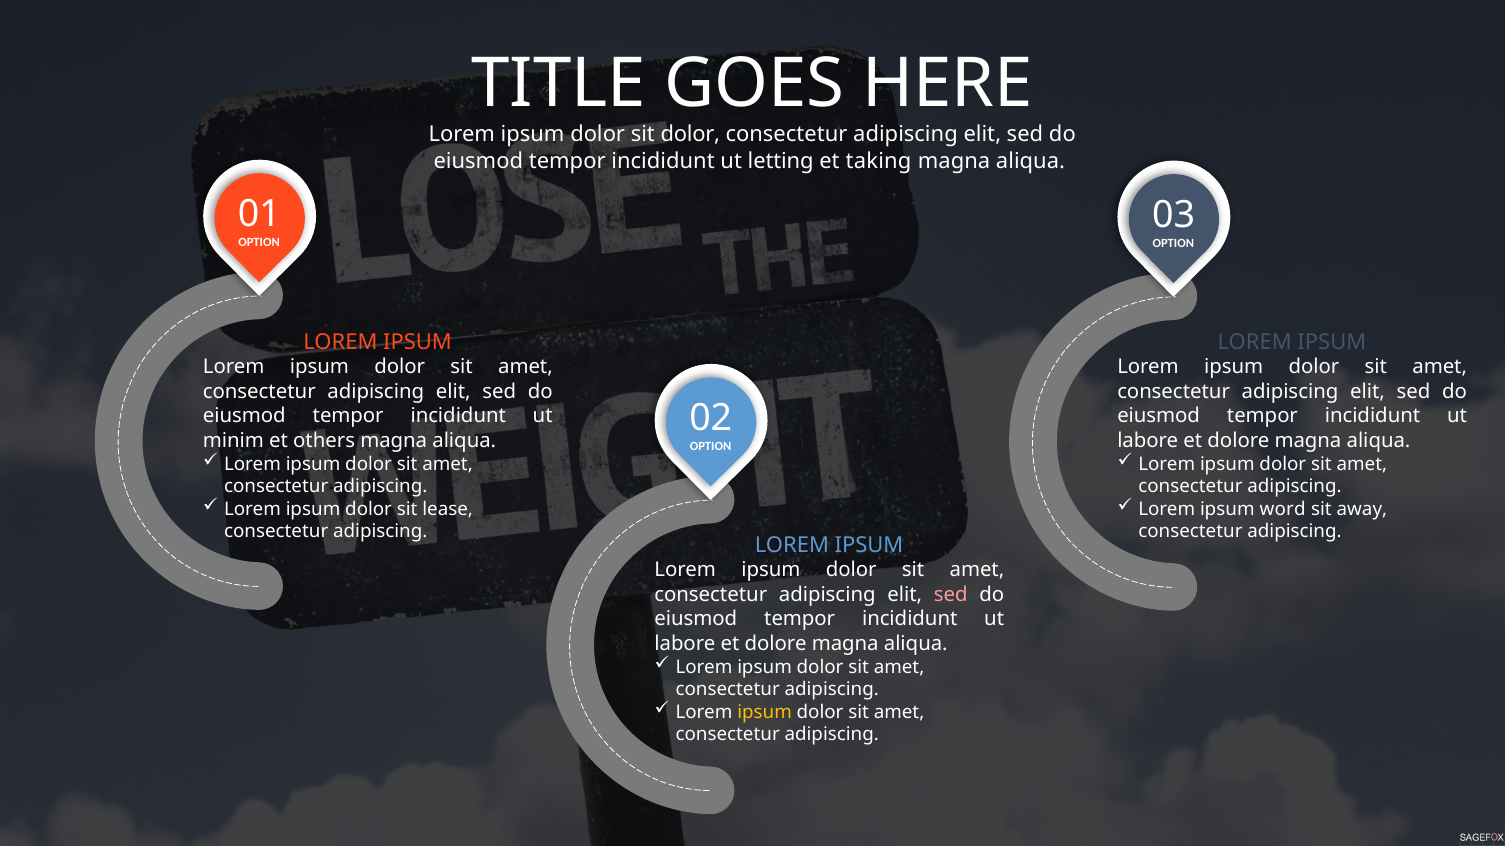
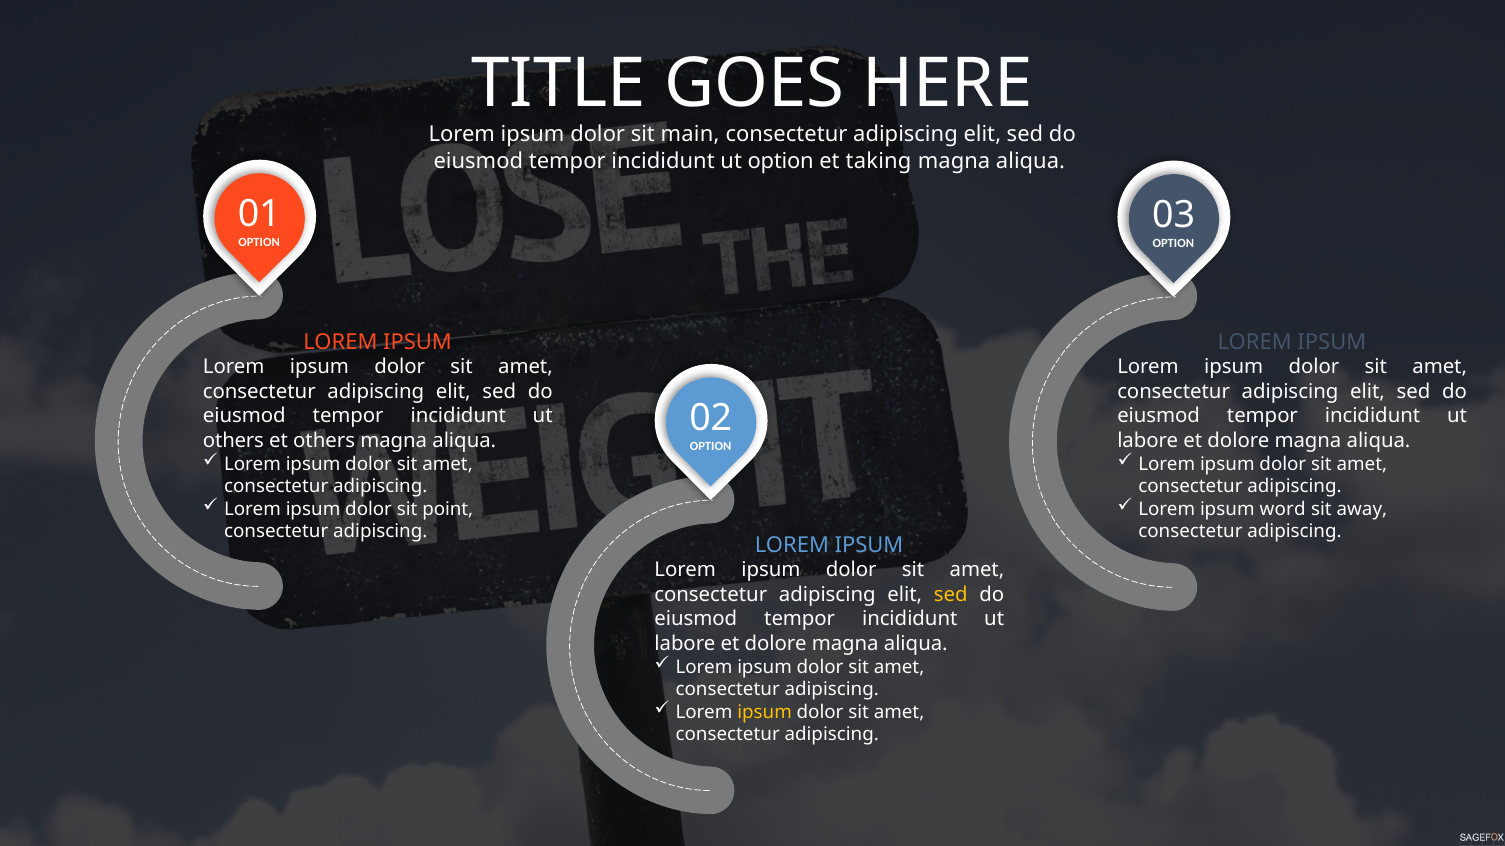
sit dolor: dolor -> main (690, 135)
ut letting: letting -> option (781, 161)
minim: minim -> others (233, 441)
lease: lease -> point (448, 509)
sed colour: pink -> yellow (951, 595)
